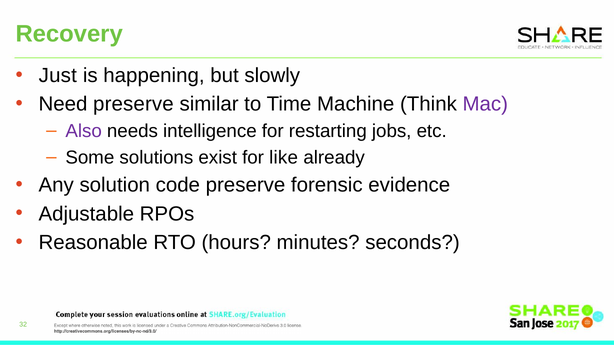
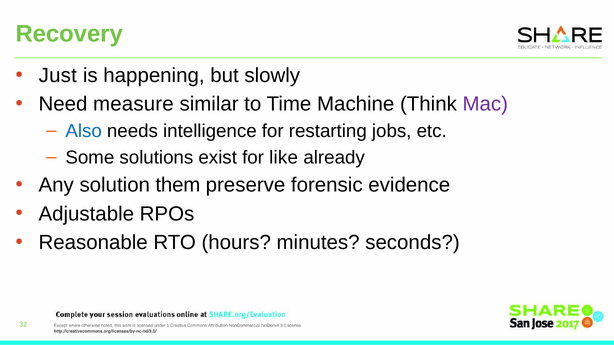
Need preserve: preserve -> measure (133, 104)
Also colour: purple -> blue (84, 131)
code: code -> them (178, 185)
